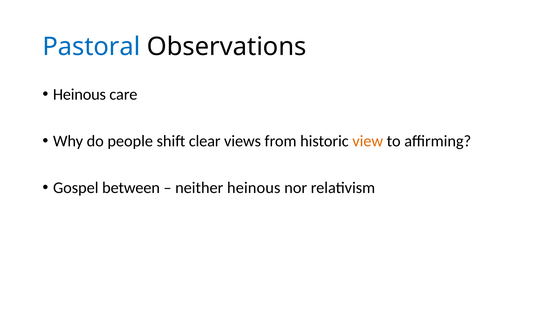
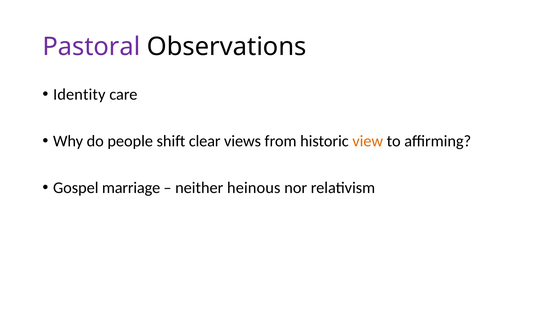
Pastoral colour: blue -> purple (91, 47)
Heinous: Heinous -> Identity (79, 94)
between: between -> marriage (131, 188)
